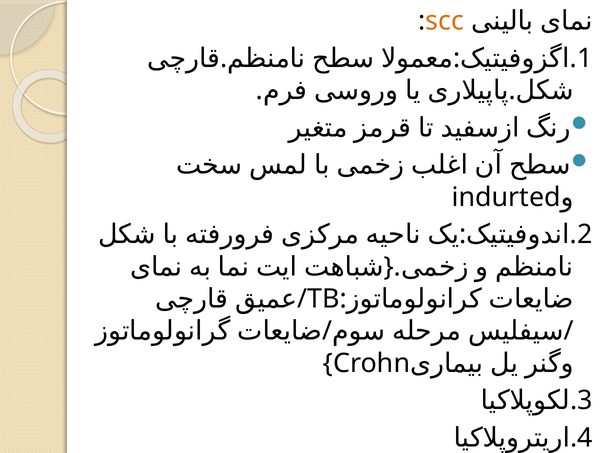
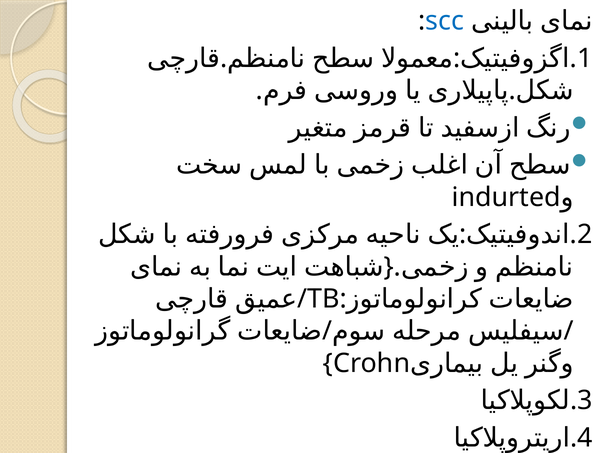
scc colour: orange -> blue (445, 21)
